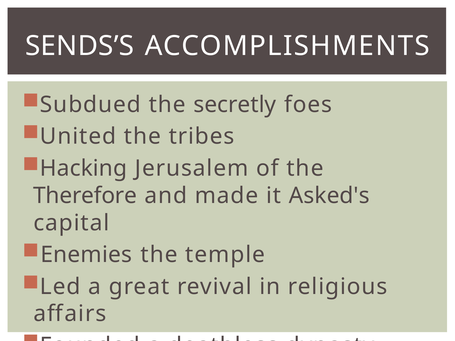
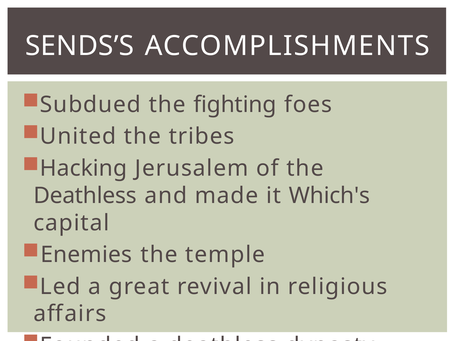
secretly: secretly -> fighting (235, 105)
Therefore: Therefore -> Deathless (85, 196)
Asked's: Asked's -> Which's (329, 196)
